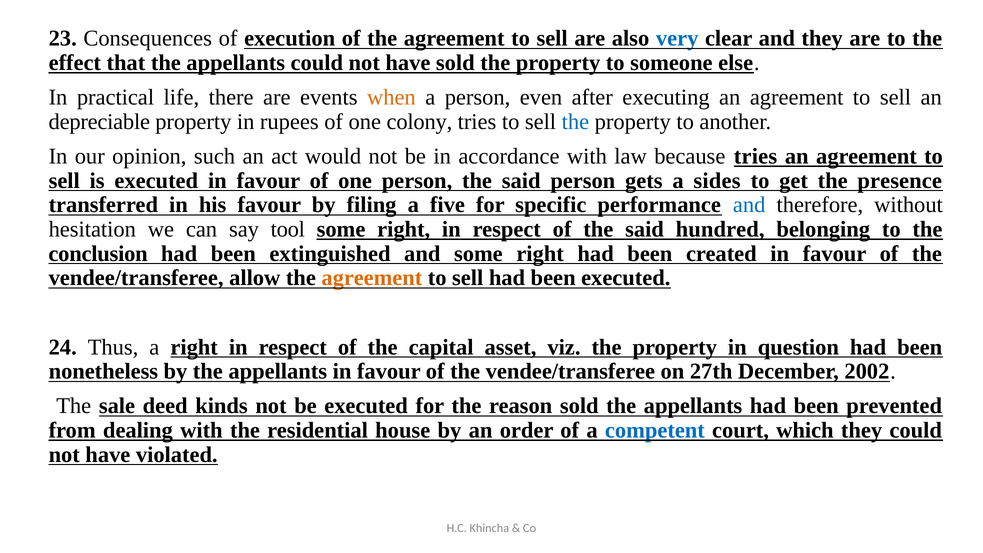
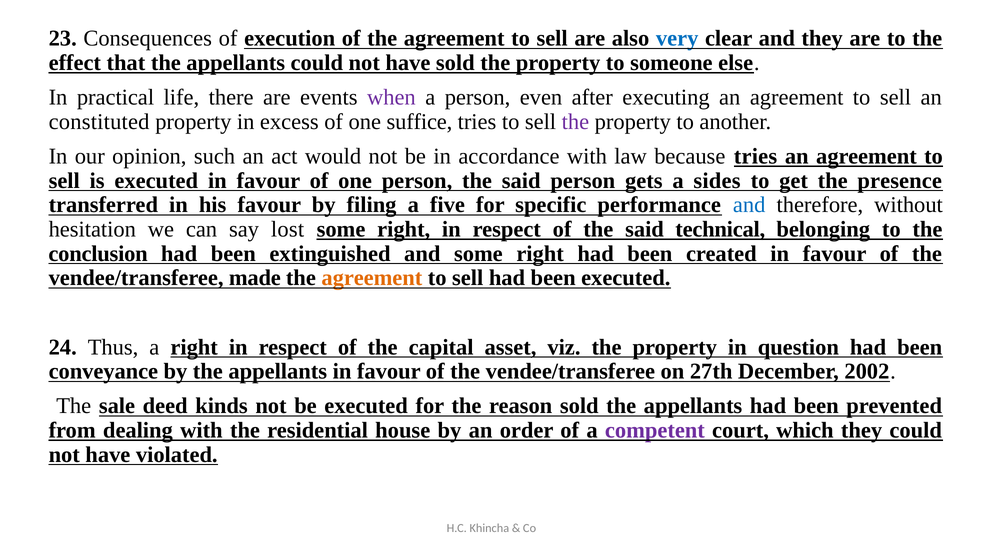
when colour: orange -> purple (391, 97)
depreciable: depreciable -> constituted (99, 122)
rupees: rupees -> excess (289, 122)
colony: colony -> suffice (419, 122)
the colour: blue -> purple (575, 122)
tool: tool -> lost (288, 229)
hundred: hundred -> technical (720, 229)
allow: allow -> made (255, 278)
nonetheless: nonetheless -> conveyance (103, 371)
competent colour: blue -> purple (655, 430)
